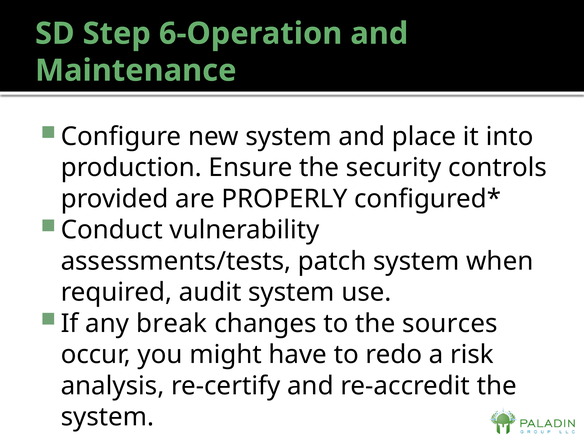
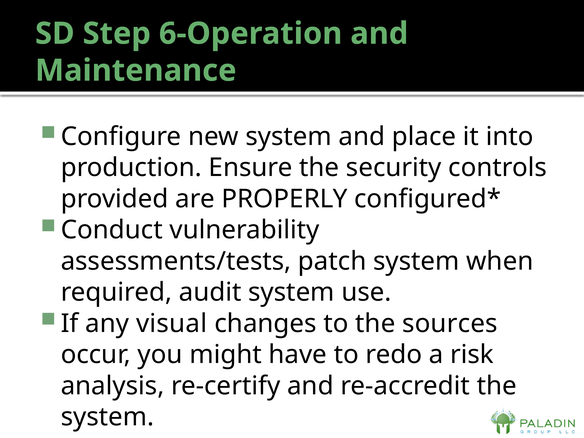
break: break -> visual (172, 324)
